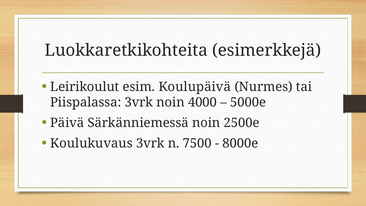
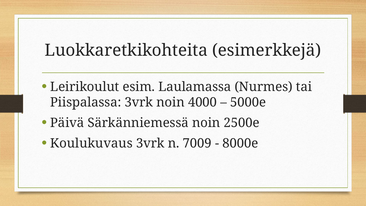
Koulupäivä: Koulupäivä -> Laulamassa (195, 87)
7500: 7500 -> 7009 (197, 143)
